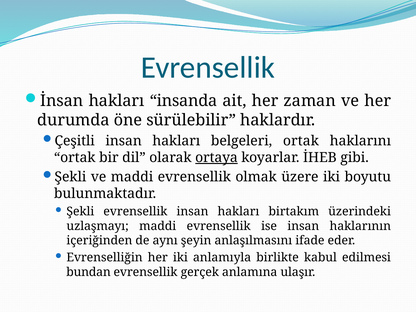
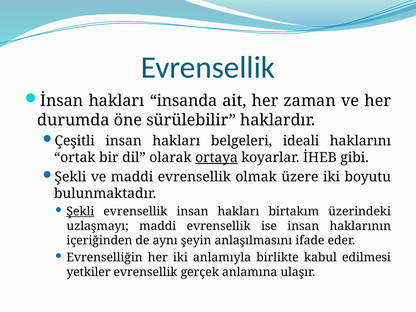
belgeleri ortak: ortak -> ideali (301, 141)
Şekli underline: none -> present (80, 211)
bundan: bundan -> yetkiler (88, 272)
